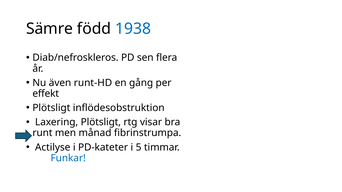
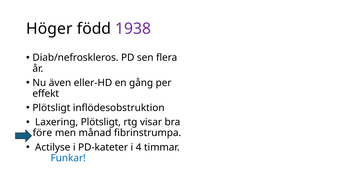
Sämre: Sämre -> Höger (49, 29)
1938 colour: blue -> purple (133, 29)
runt-HD: runt-HD -> eller-HD (93, 83)
runt: runt -> före (42, 133)
5: 5 -> 4 (139, 148)
